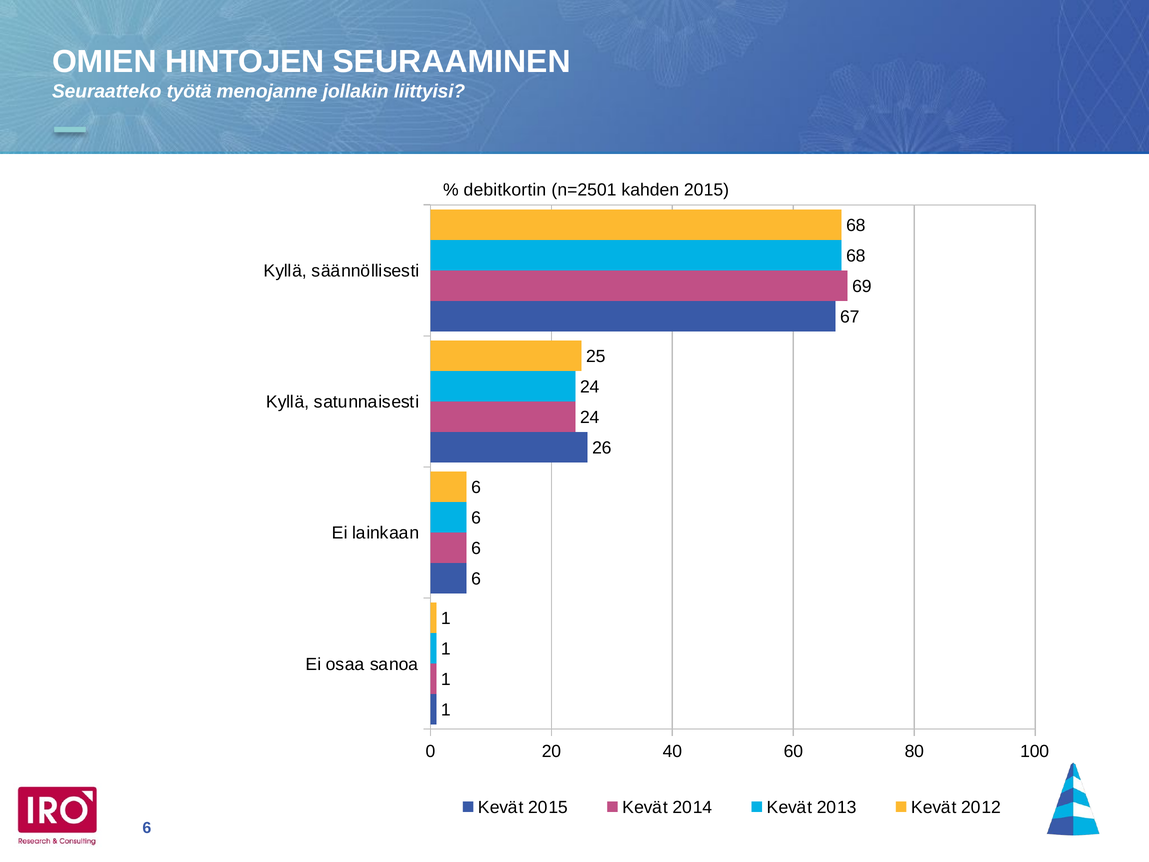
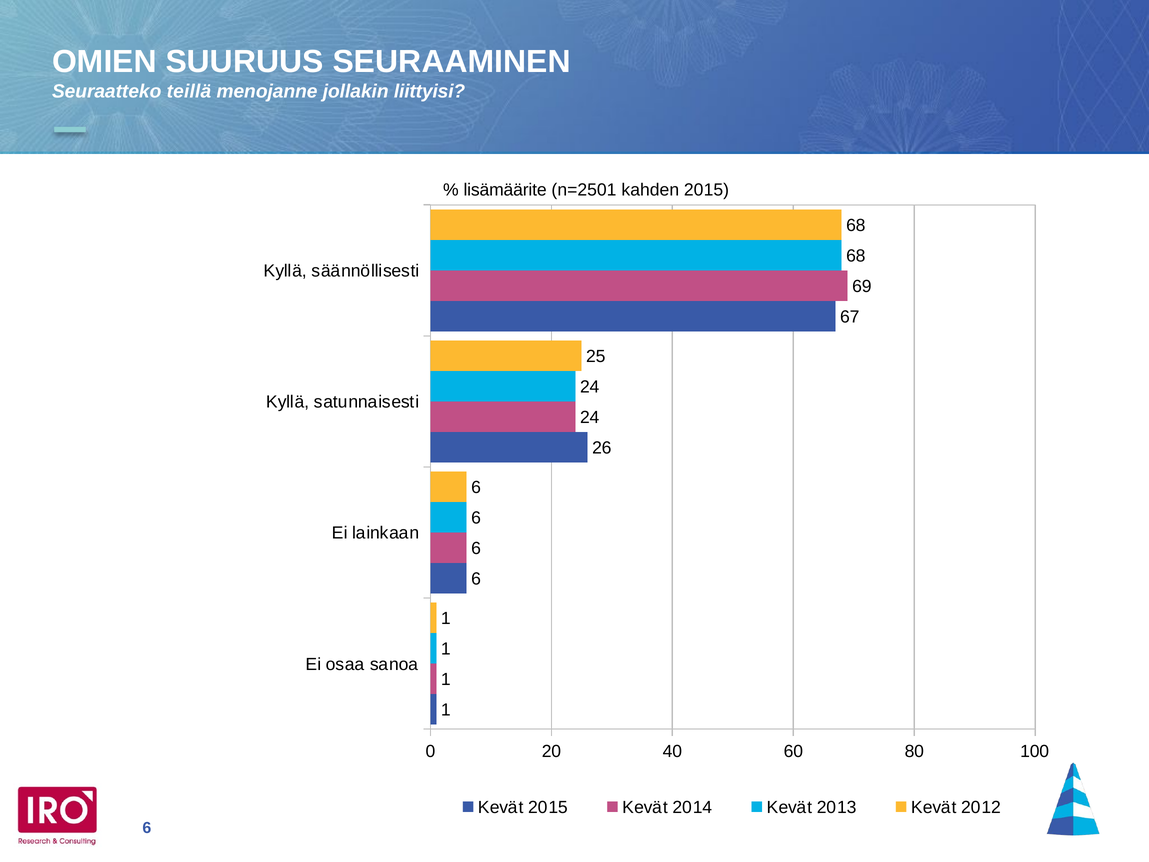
HINTOJEN: HINTOJEN -> SUURUUS (245, 62)
työtä: työtä -> teillä (189, 92)
debitkortin: debitkortin -> lisämäärite (505, 190)
